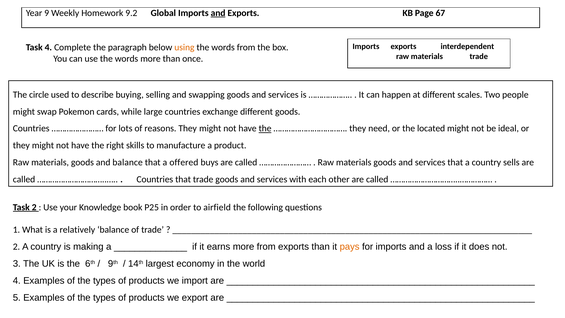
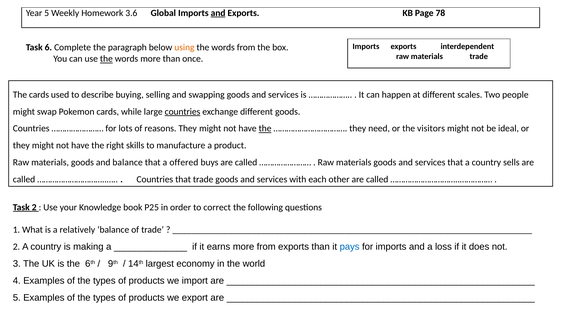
Year 9: 9 -> 5 (47, 13)
9.2: 9.2 -> 3.6 (131, 13)
67: 67 -> 78 (440, 13)
Task 4: 4 -> 6 (48, 48)
the underline: none -> present (106, 59)
The circle: circle -> cards (39, 95)
countries underline: none -> present (183, 112)
located: located -> visitors (431, 128)
airfield: airfield -> correct (217, 207)
pays colour: orange -> blue (350, 247)
